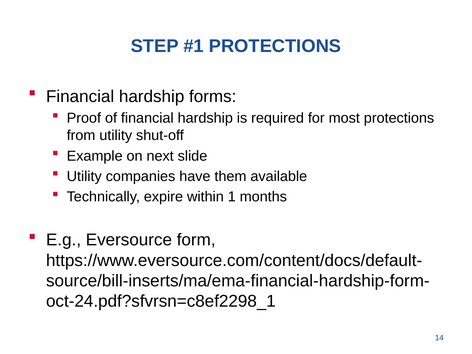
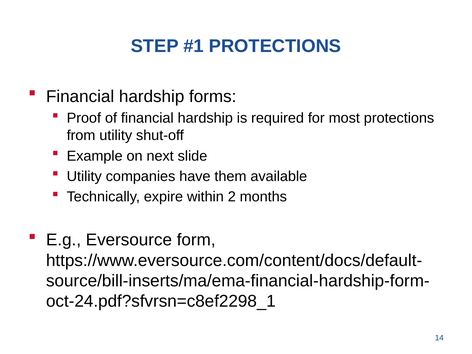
1: 1 -> 2 (232, 197)
